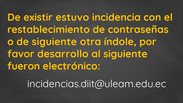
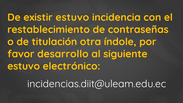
de siguiente: siguiente -> titulación (54, 42)
fueron: fueron -> estuvo (24, 66)
